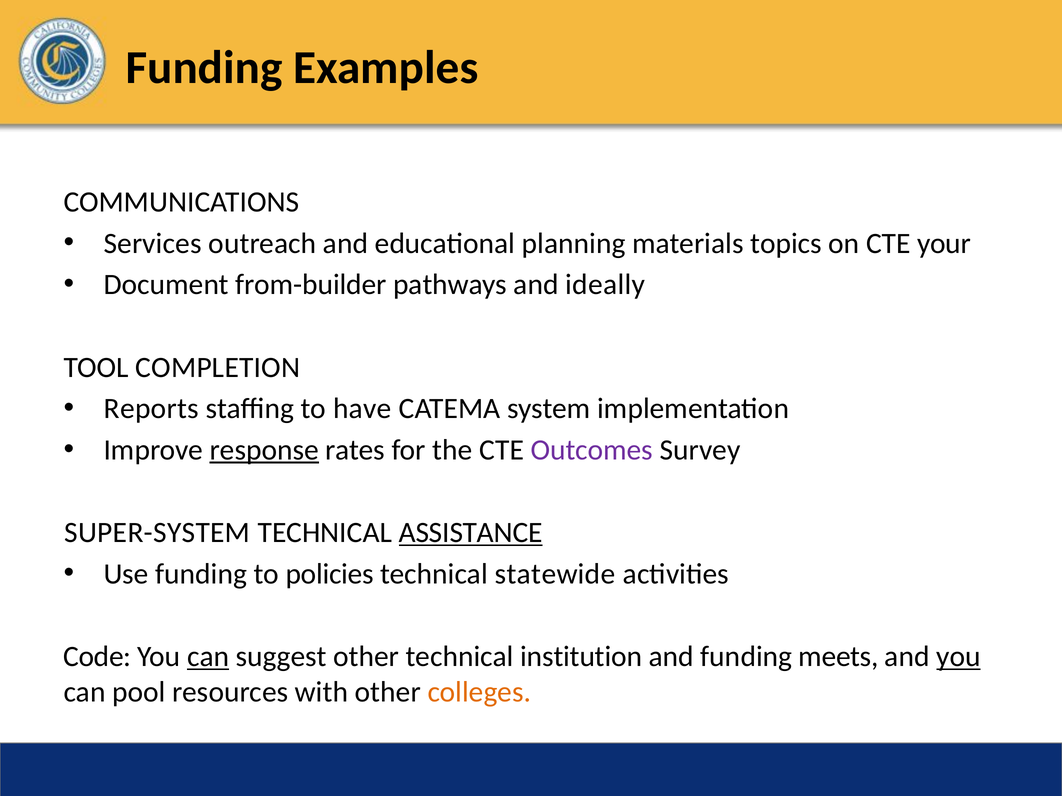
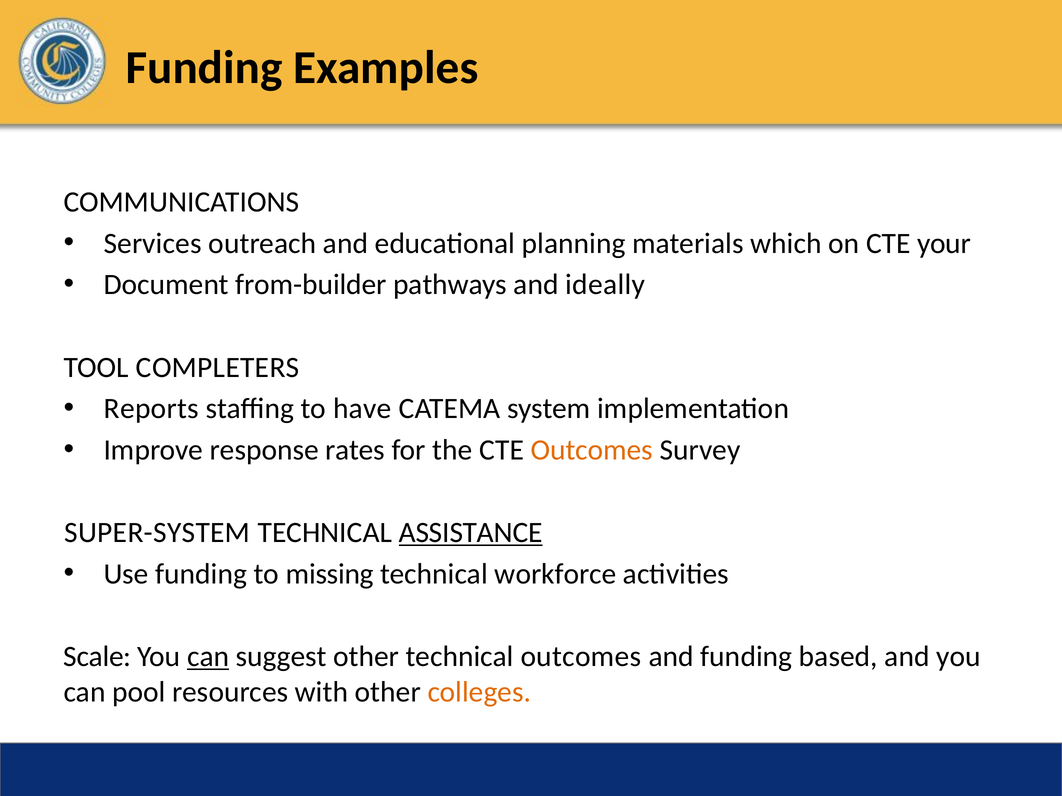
topics: topics -> which (786, 243)
COMPLETION: COMPLETION -> COMPLETERS (218, 368)
response underline: present -> none (264, 450)
Outcomes colour: purple -> orange (592, 450)
policies: policies -> missing (330, 574)
statewide: statewide -> workforce (555, 574)
Code: Code -> Scale (97, 657)
technical institution: institution -> outcomes (581, 657)
meets: meets -> based (838, 657)
you underline: present -> none (958, 657)
